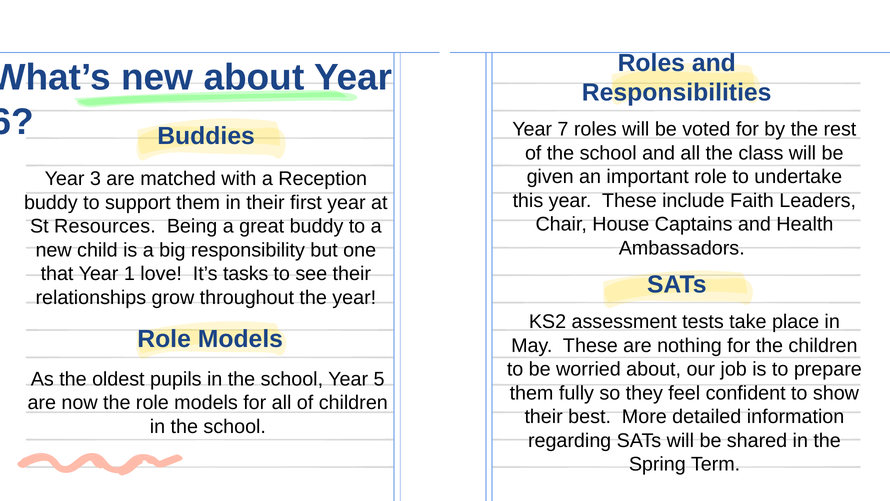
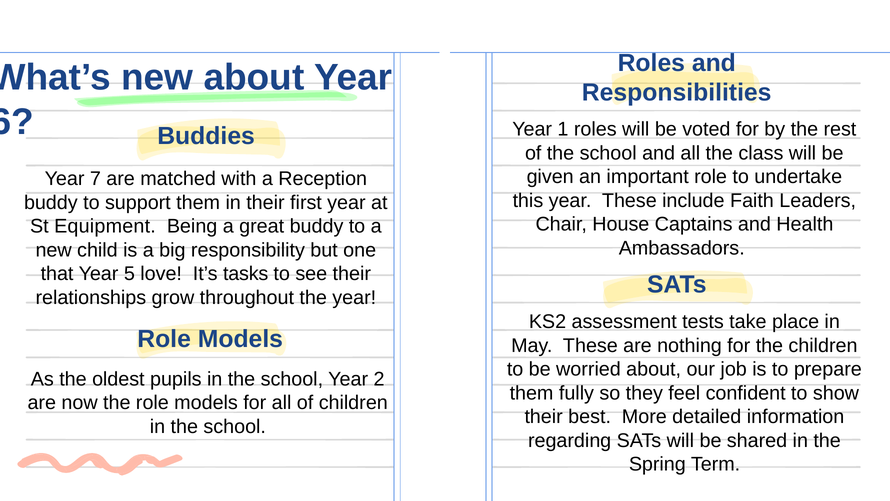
7: 7 -> 1 (563, 129)
3: 3 -> 7 (95, 179)
Resources: Resources -> Equipment (105, 226)
1: 1 -> 5 (129, 274)
5: 5 -> 2 (379, 379)
